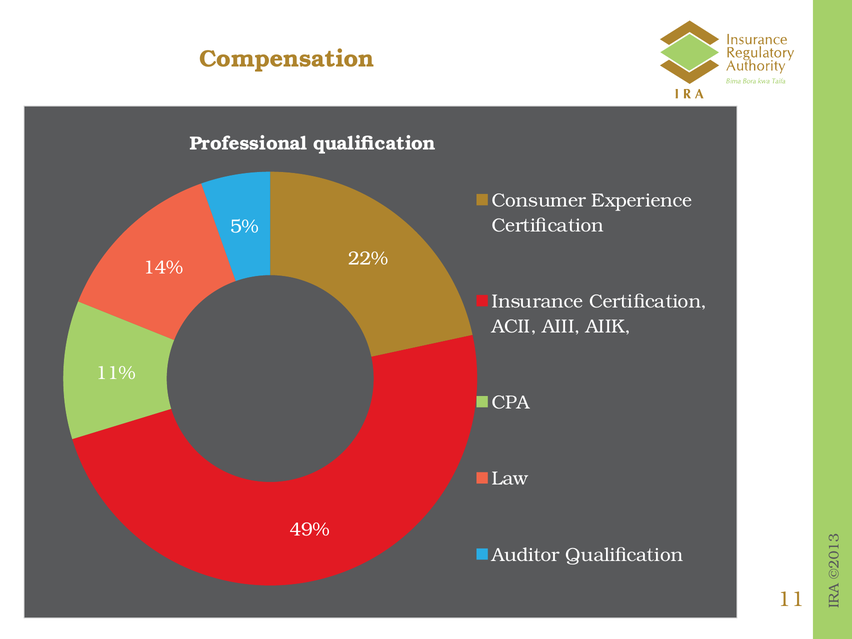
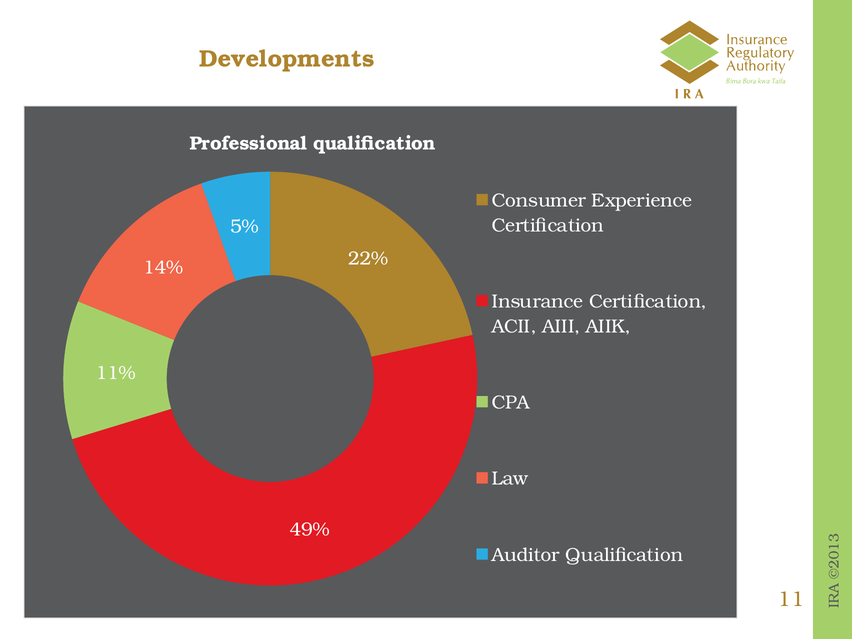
Compensation: Compensation -> Developments (287, 59)
